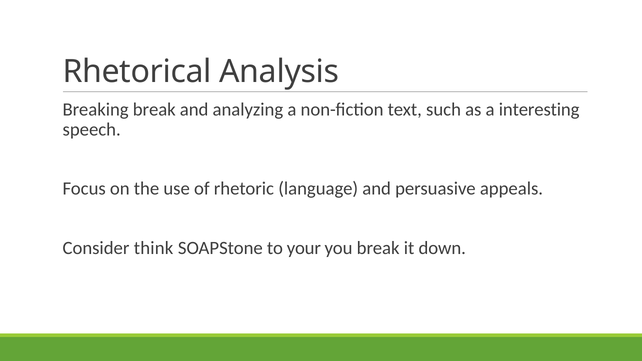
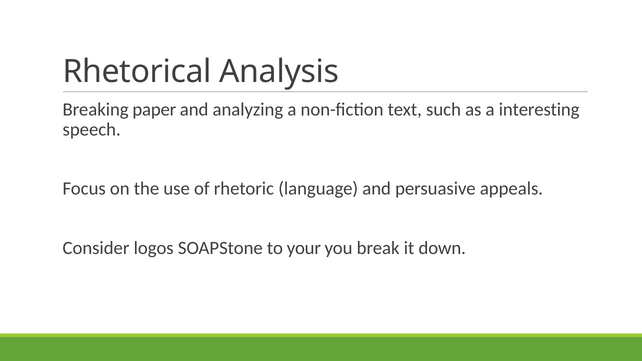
Breaking break: break -> paper (154, 110)
think: think -> logos (154, 248)
